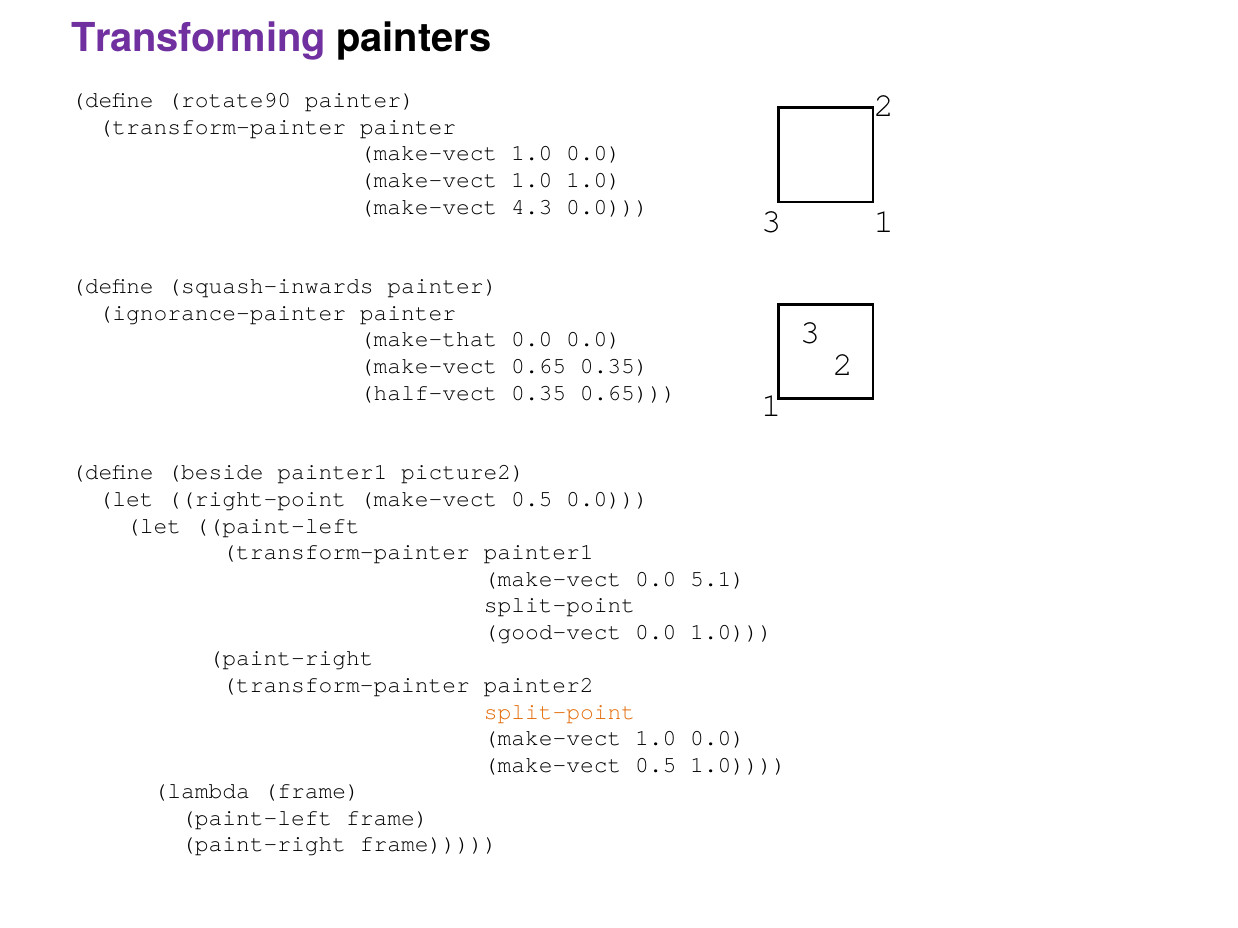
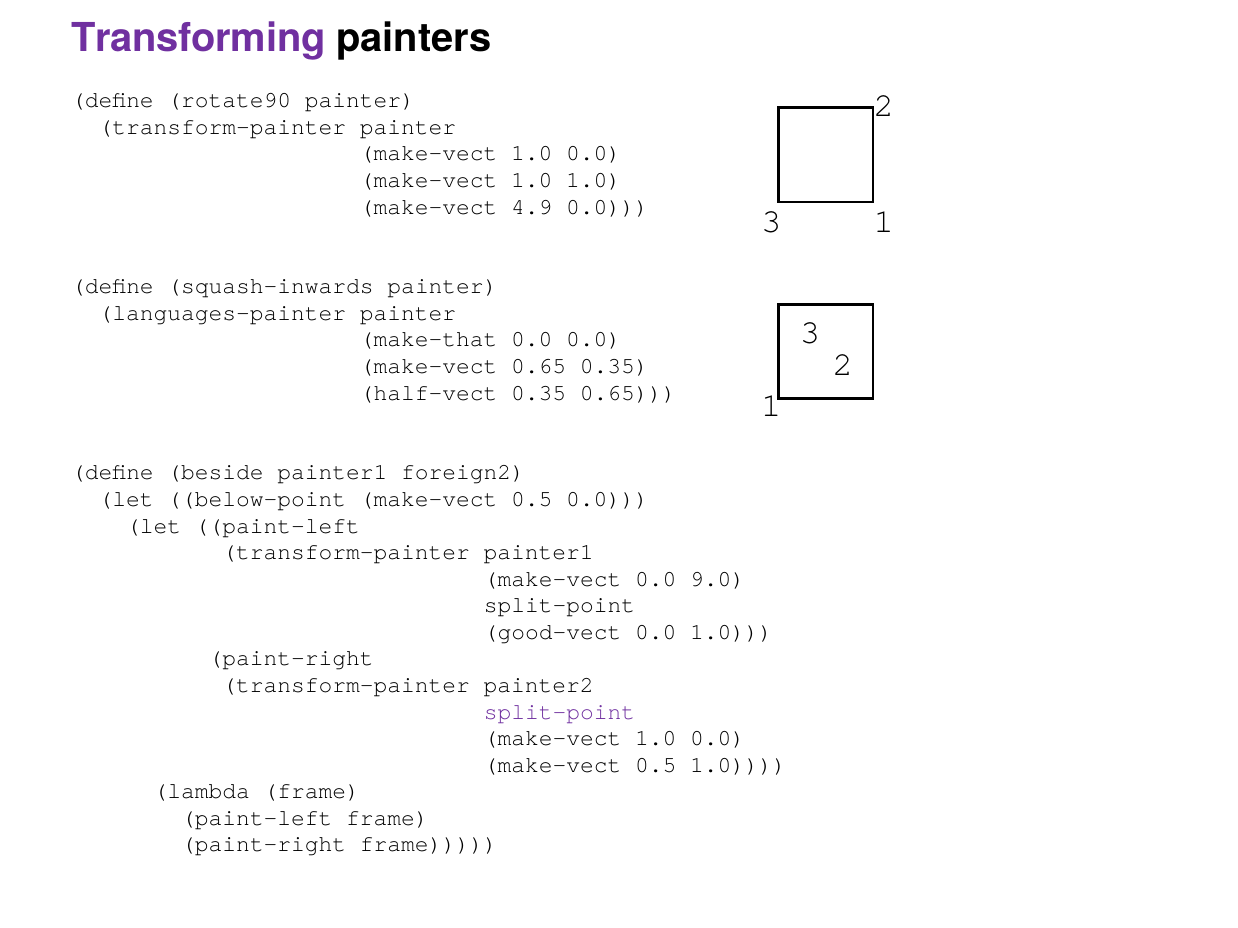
4.3: 4.3 -> 4.9 (532, 207)
ignorance-painter: ignorance-painter -> languages-painter (222, 313)
picture2: picture2 -> foreign2 (463, 473)
right-point: right-point -> below-point (257, 499)
5.1: 5.1 -> 9.0 (718, 579)
split-point colour: orange -> purple (559, 712)
